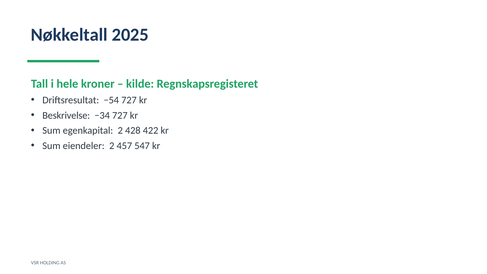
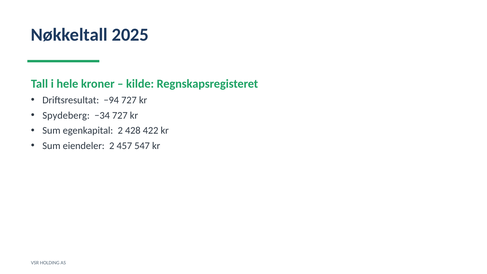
−54: −54 -> −94 (111, 100)
Beskrivelse: Beskrivelse -> Spydeberg (66, 115)
